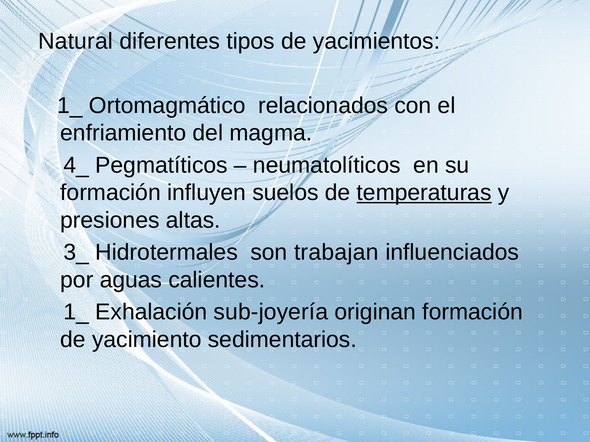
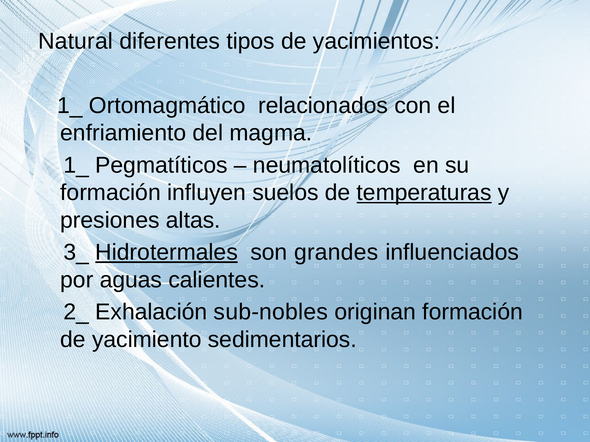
4_: 4_ -> 1_ (76, 165)
Hidrotermales underline: none -> present (167, 253)
trabajan: trabajan -> grandes (336, 253)
1_: 1_ -> 2_ (76, 312)
sub-joyería: sub-joyería -> sub-nobles (271, 312)
